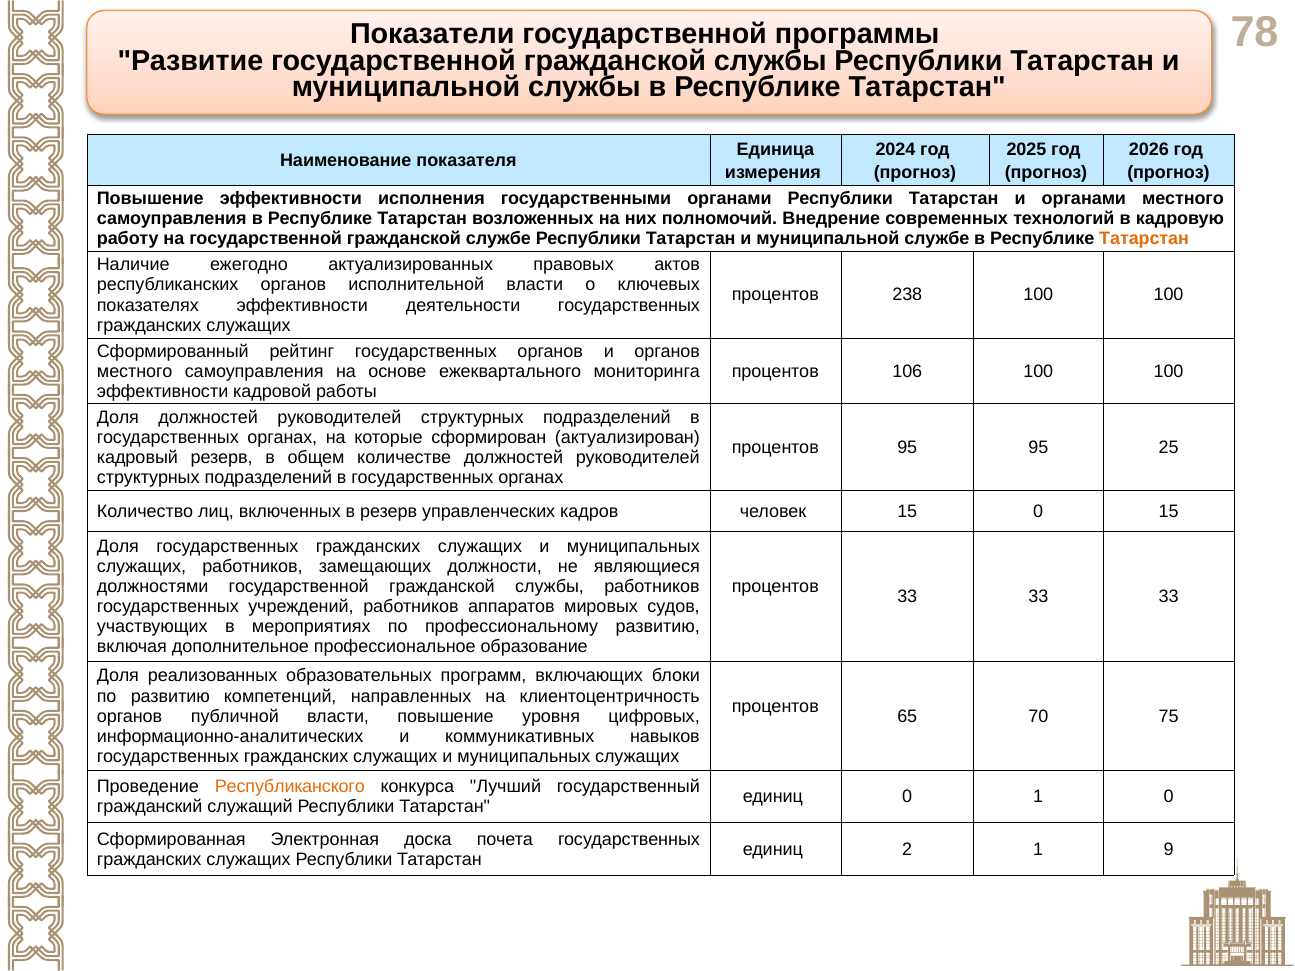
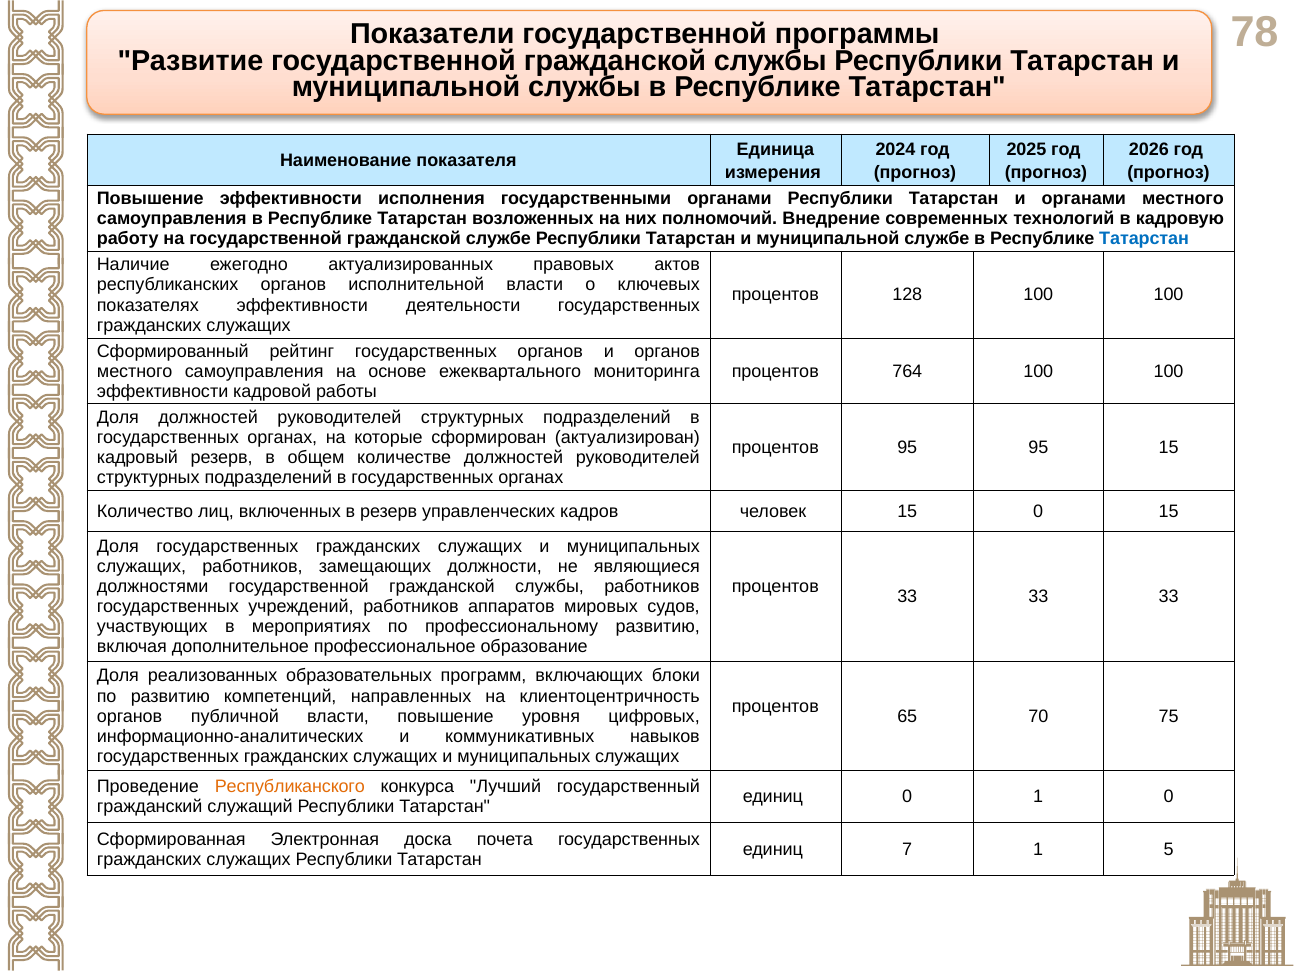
Татарстан colour: orange -> blue (1144, 239)
238: 238 -> 128 (907, 295)
106: 106 -> 764 (907, 371)
95 25: 25 -> 15 (1169, 448)
2: 2 -> 7 (907, 849)
9: 9 -> 5 (1169, 849)
